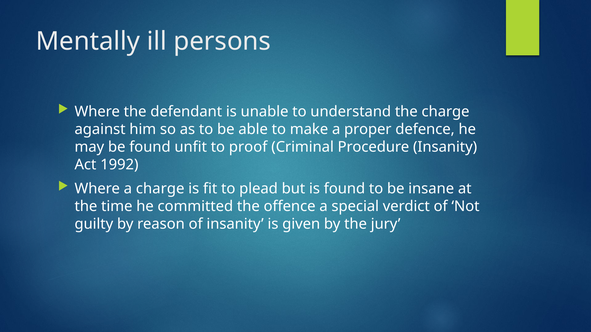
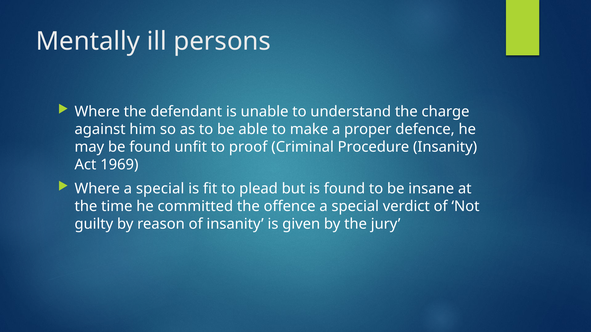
1992: 1992 -> 1969 (119, 165)
Where a charge: charge -> special (160, 189)
